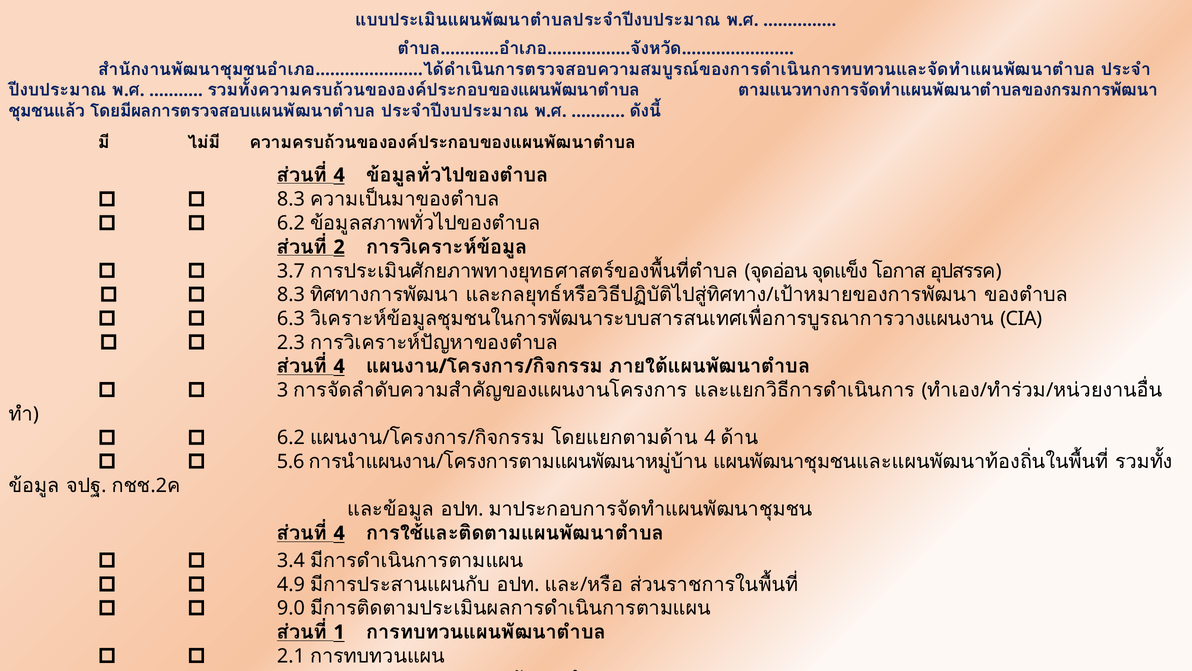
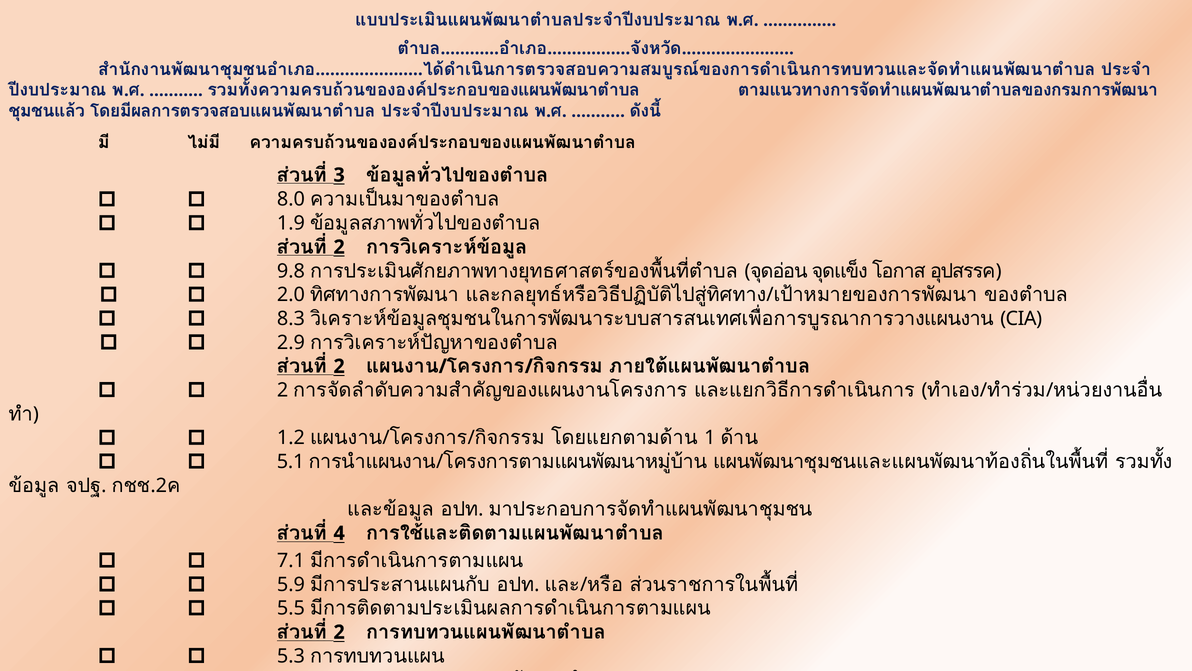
4: 4 -> 3 (339, 175)
8.3: 8.3 -> 8.0 (291, 199)
6.2: 6.2 -> 1.9 (291, 223)
3.7: 3.7 -> 9.8 (291, 271)
8.3: 8.3 -> 2.0 (291, 295)
6.3: 6.3 -> 8.3 (291, 318)
2.3: 2.3 -> 2.9 (291, 342)
4: 4 -> 2 (339, 366)
3: 3 -> 2 (283, 390)
6.2: 6.2 -> 1.2 (291, 438)
4: 4 -> 1 (710, 438)
5.6: 5.6 -> 5.1 (291, 461)
3.4: 3.4 -> 7.1 (291, 560)
4.9: 4.9 -> 5.9 (291, 584)
9.0: 9.0 -> 5.5 (291, 608)
1: 1 -> 2 (339, 632)
2.1: 2.1 -> 5.3 (291, 656)
